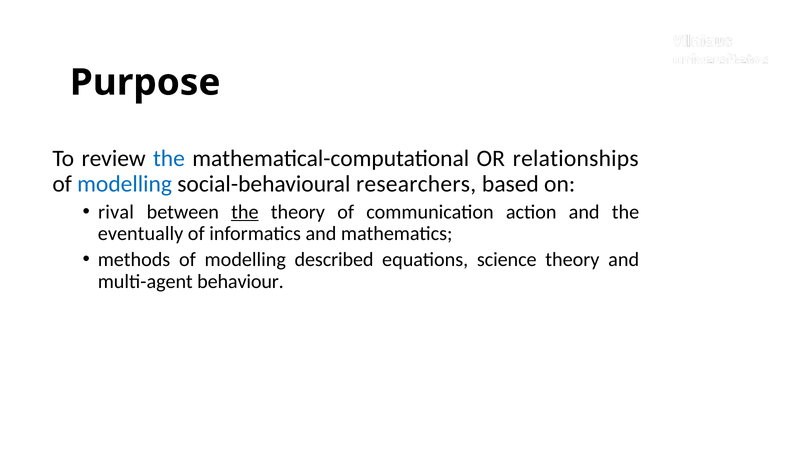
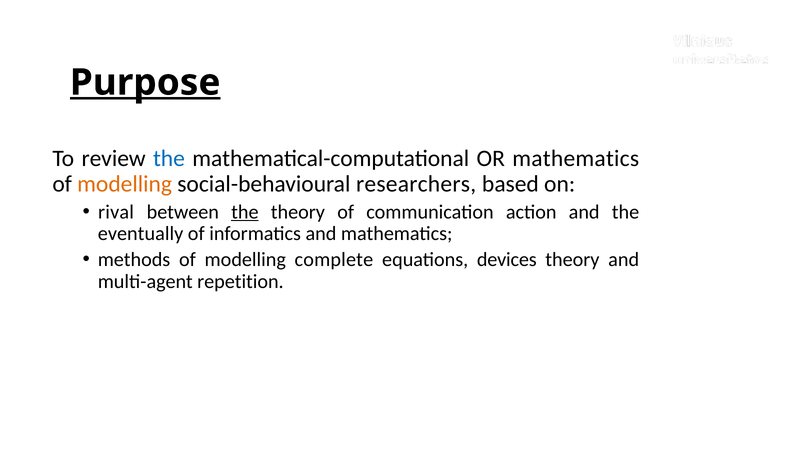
Purpose underline: none -> present (145, 82)
OR relationships: relationships -> mathematics (576, 159)
modelling colour: blue -> orange (125, 184)
described: described -> complete (334, 260)
science: science -> devices (507, 260)
behaviour: behaviour -> repetition (240, 281)
